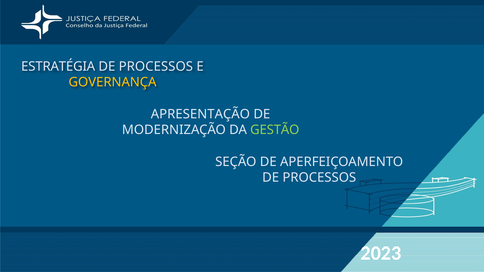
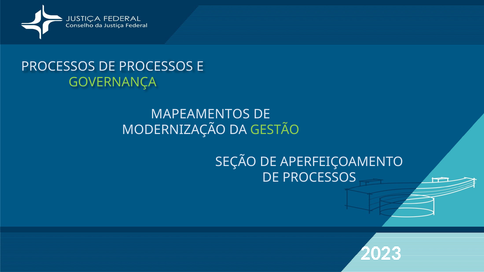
ESTRATÉGIA: ESTRATÉGIA -> PROCESSOS (58, 67)
GOVERNANÇA colour: yellow -> light green (113, 82)
APRESENTAÇÃO: APRESENTAÇÃO -> MAPEAMENTOS (200, 114)
